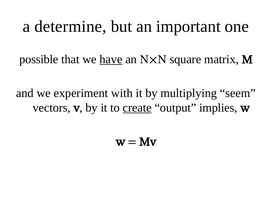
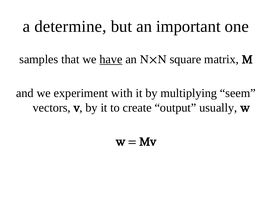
possible: possible -> samples (39, 59)
create underline: present -> none (137, 108)
implies: implies -> usually (218, 108)
